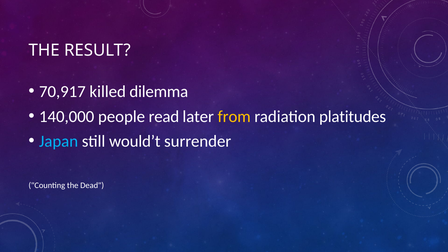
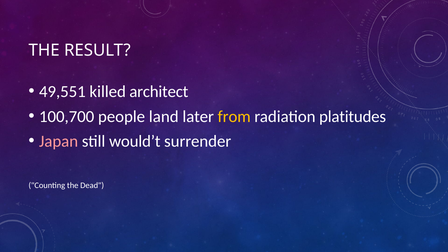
70,917: 70,917 -> 49,551 (62, 92)
dilemma: dilemma -> architect (159, 92)
140,000: 140,000 -> 100,700 (67, 116)
read: read -> land (164, 116)
Japan colour: light blue -> pink (59, 141)
